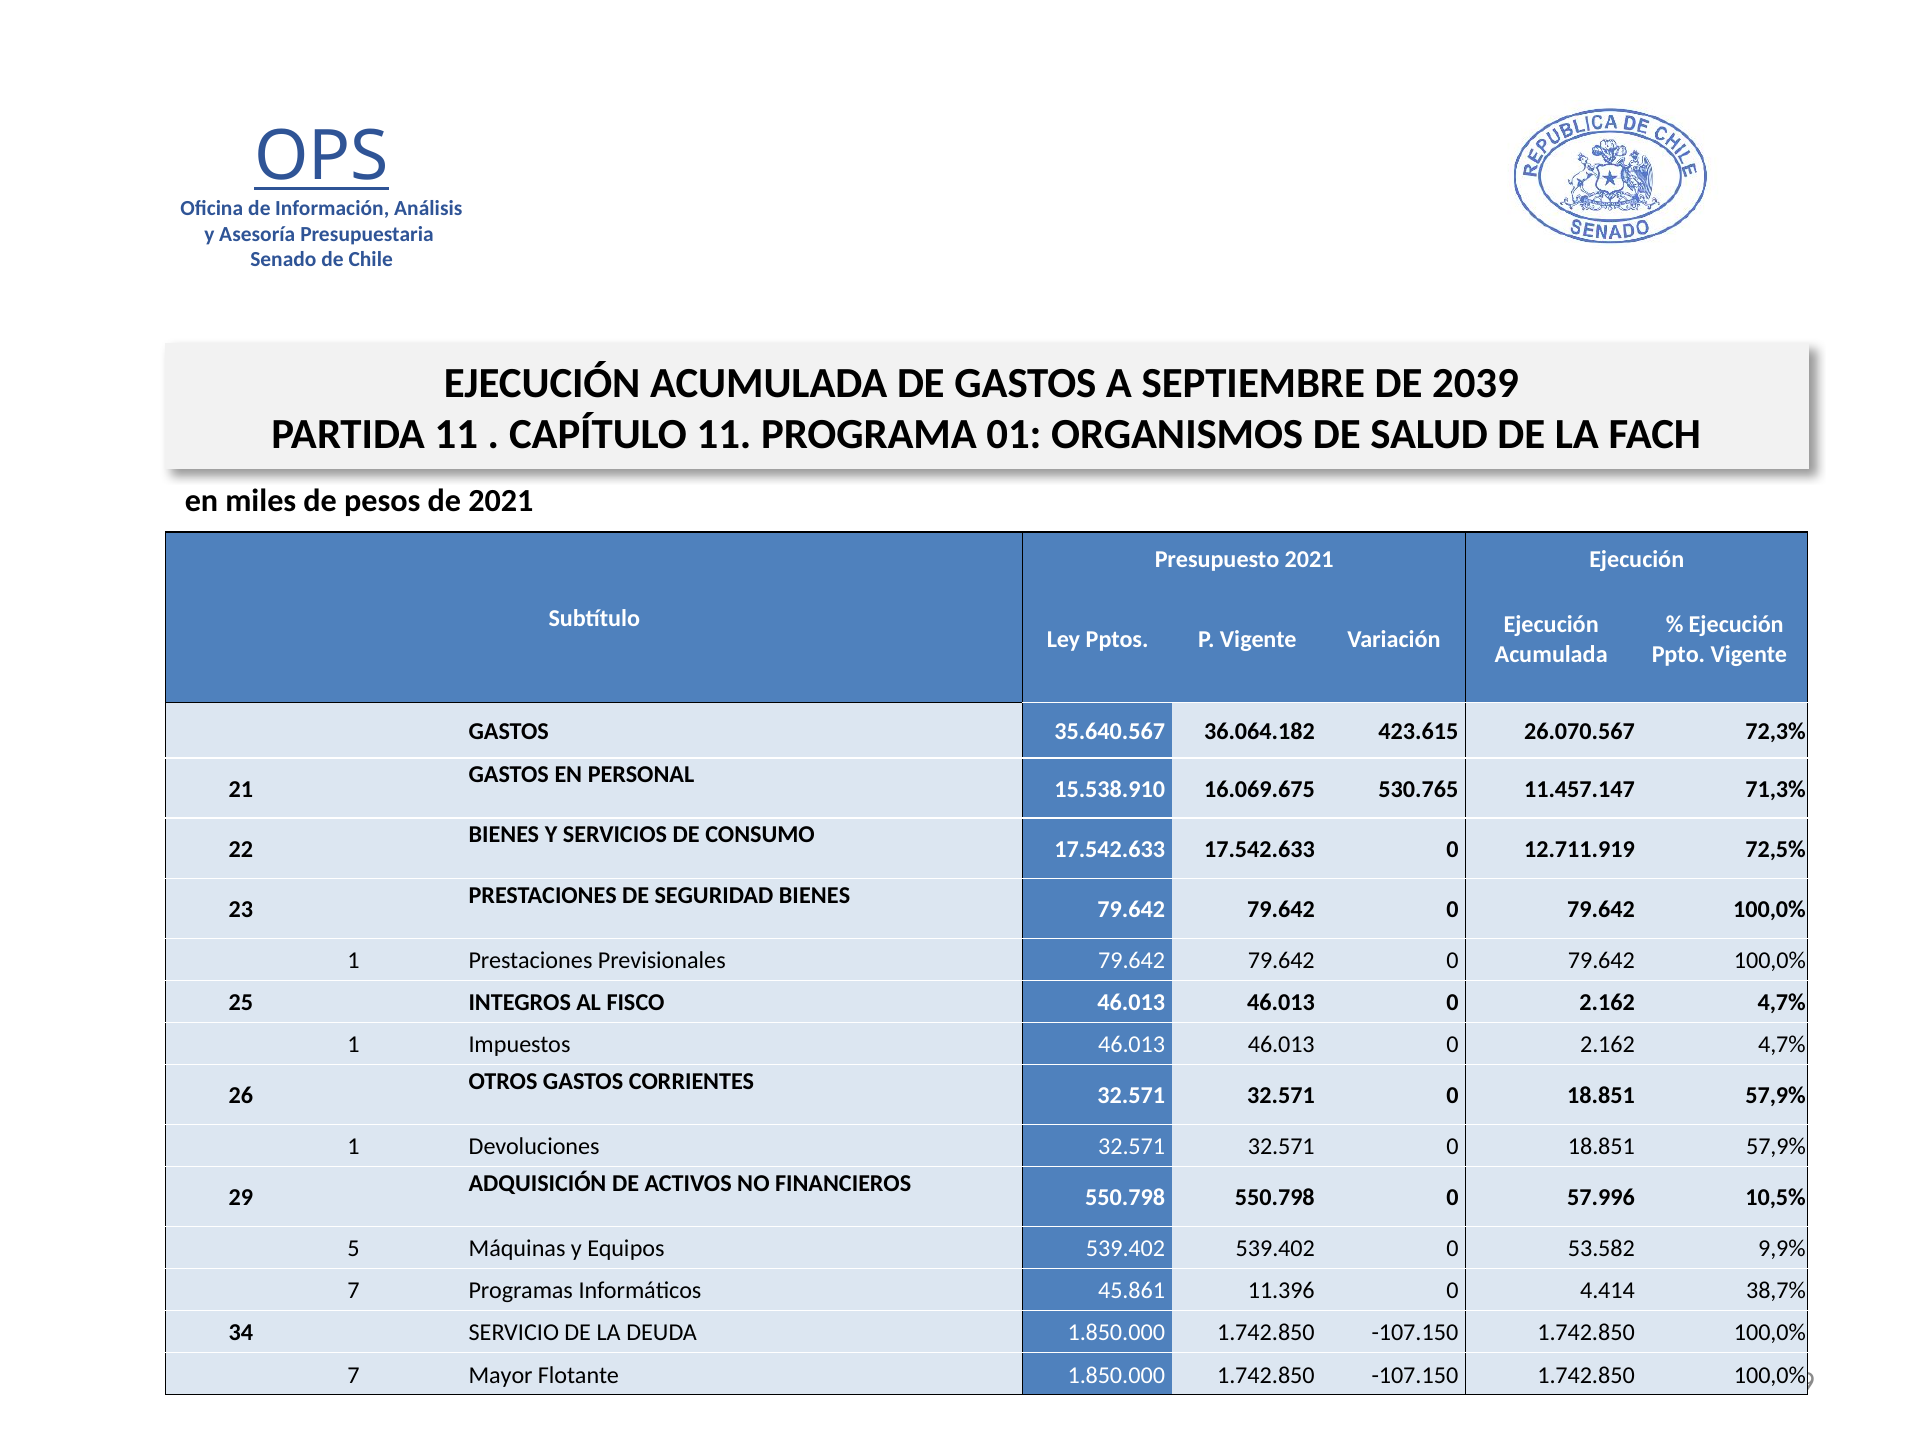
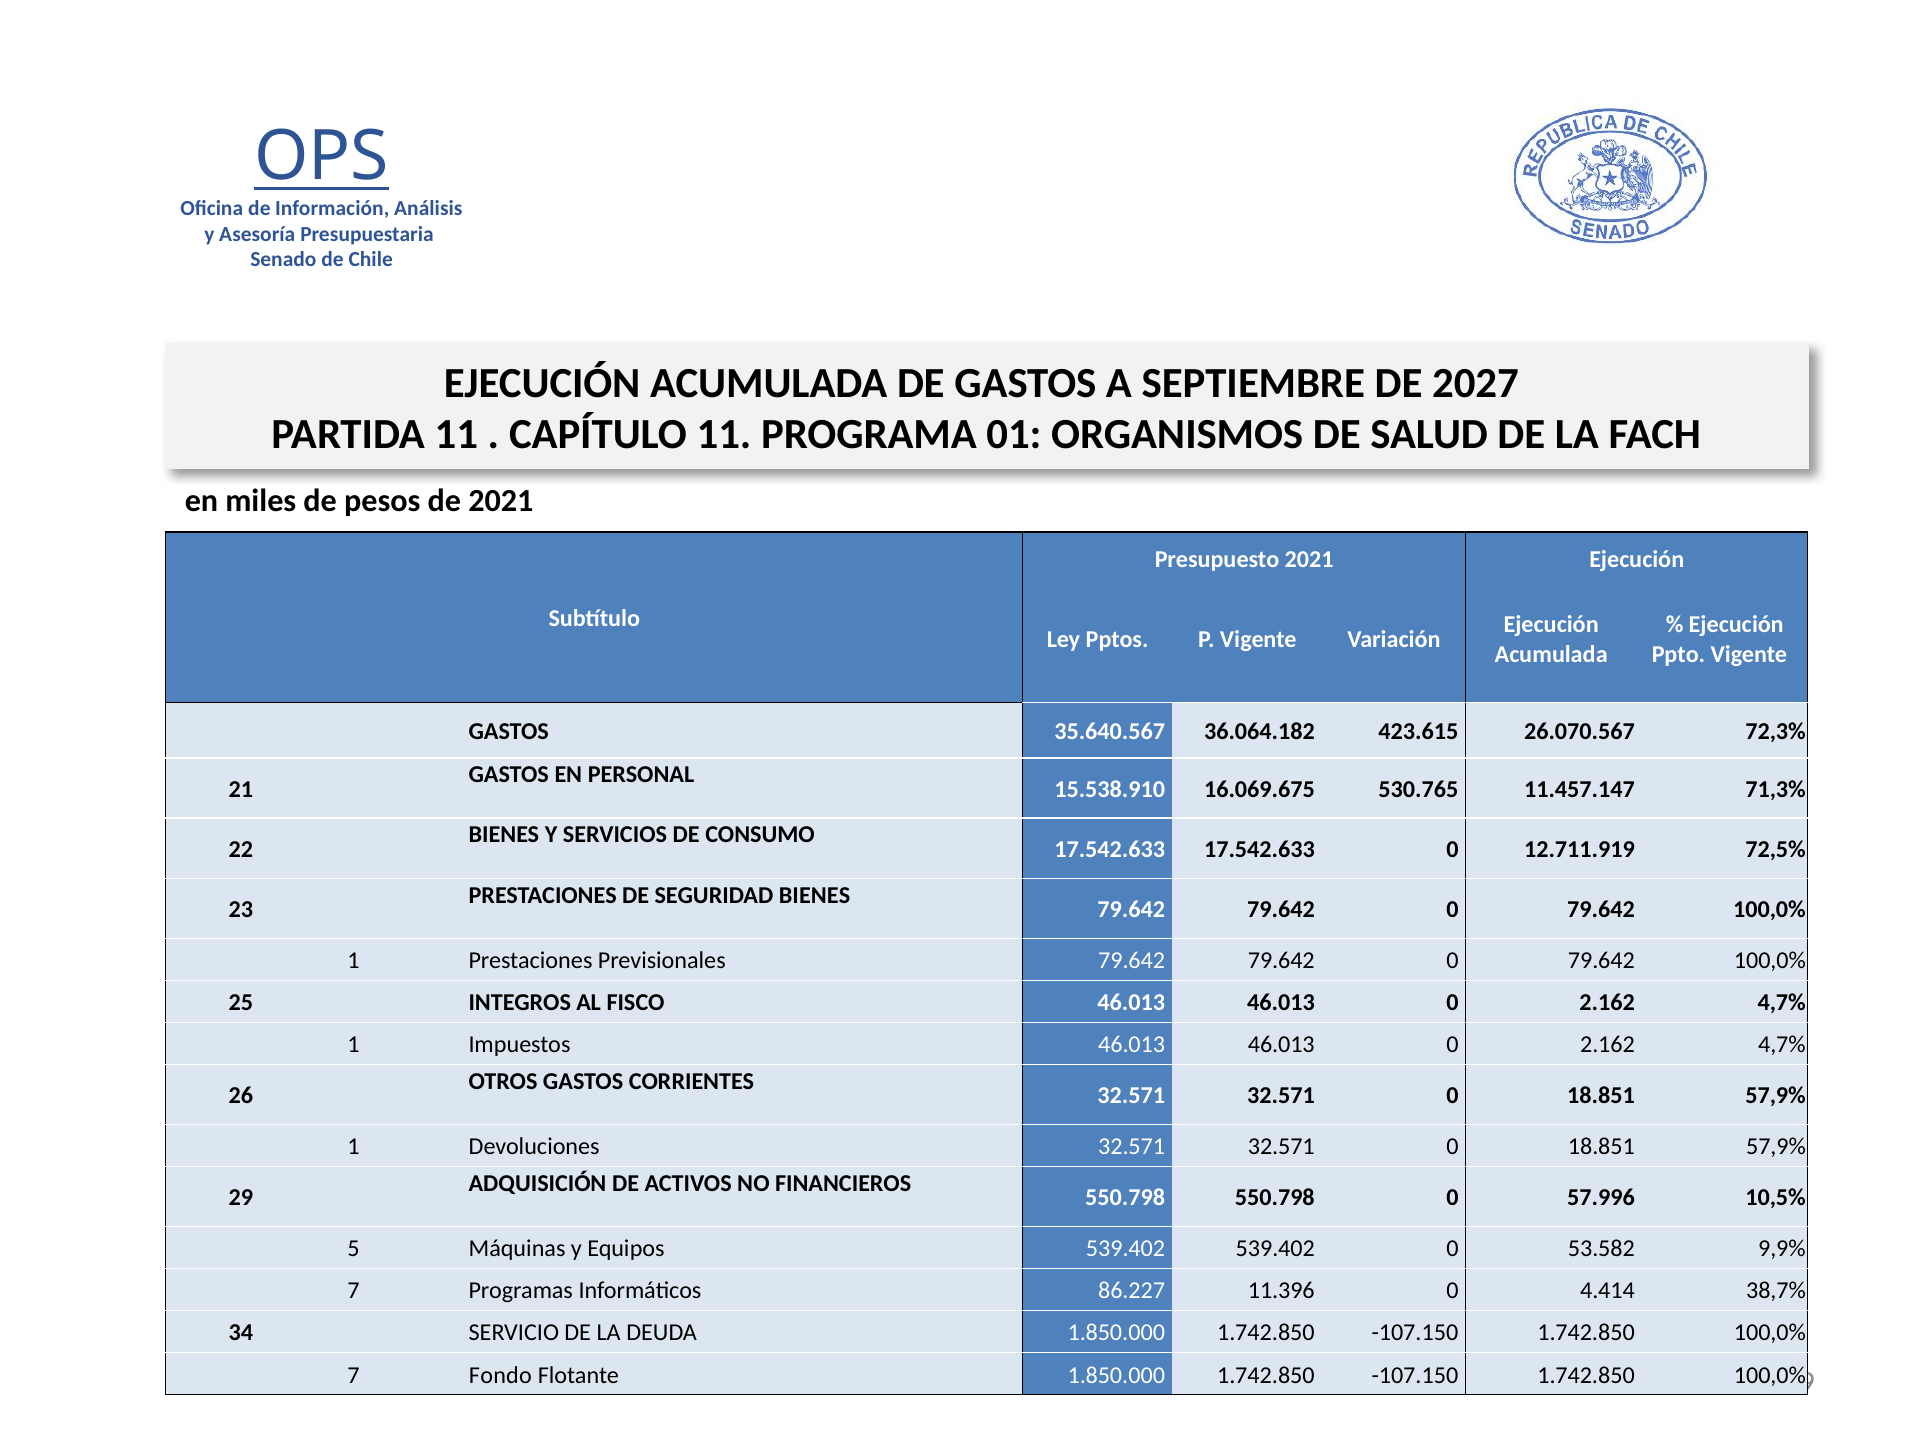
2039: 2039 -> 2027 (1475, 383)
45.861: 45.861 -> 86.227 (1132, 1291)
Mayor: Mayor -> Fondo (500, 1375)
